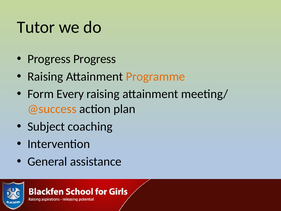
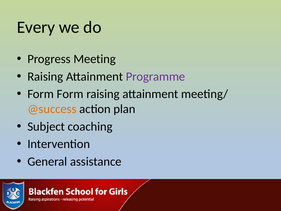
Tutor: Tutor -> Every (36, 27)
Progress Progress: Progress -> Meeting (95, 59)
Programme colour: orange -> purple (155, 76)
Form Every: Every -> Form (70, 94)
